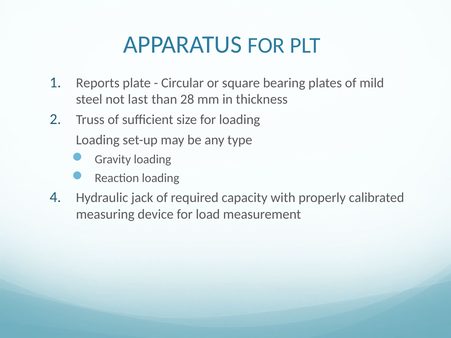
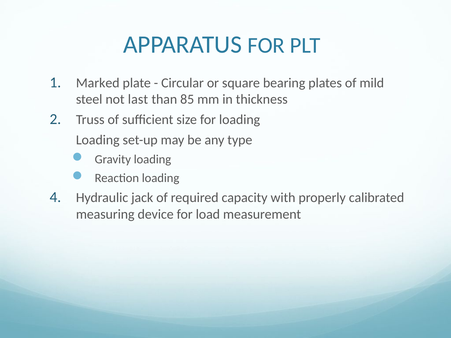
Reports: Reports -> Marked (98, 83)
28: 28 -> 85 (187, 99)
